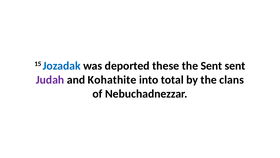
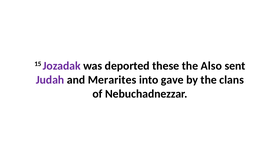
Jozadak colour: blue -> purple (62, 66)
the Sent: Sent -> Also (211, 66)
Kohathite: Kohathite -> Merarites (112, 80)
total: total -> gave (172, 80)
